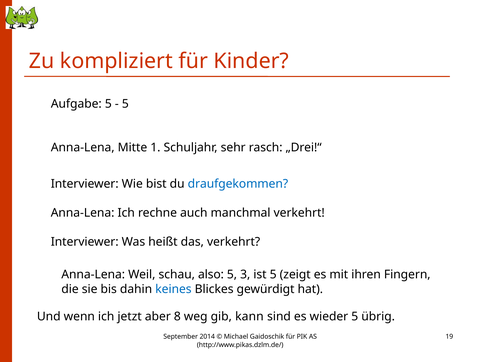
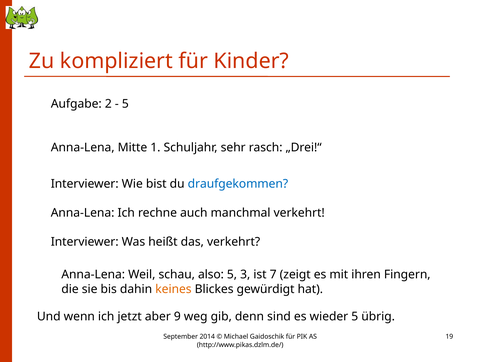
Aufgabe 5: 5 -> 2 (108, 104)
ist 5: 5 -> 7 (273, 274)
keines colour: blue -> orange (173, 289)
8: 8 -> 9 (177, 316)
kann: kann -> denn (249, 316)
